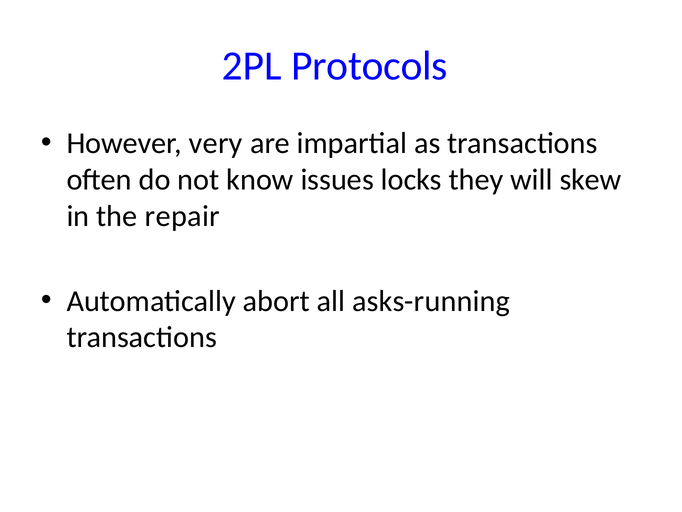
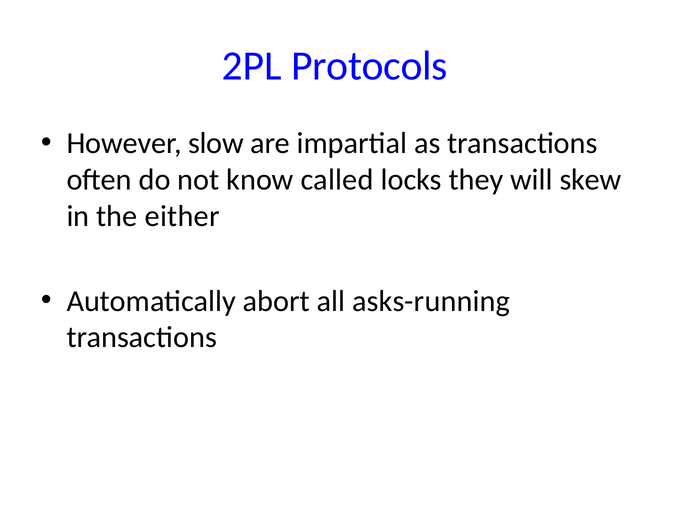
very: very -> slow (216, 143)
issues: issues -> called (337, 179)
repair: repair -> either (182, 216)
